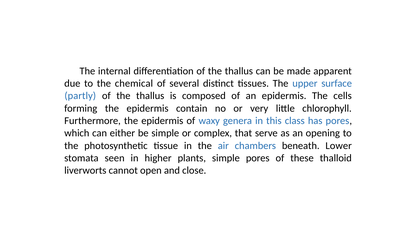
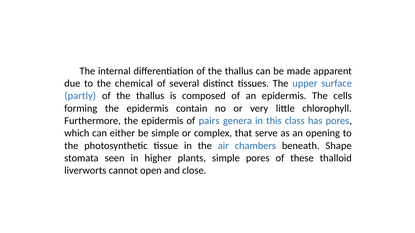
waxy: waxy -> pairs (209, 121)
Lower: Lower -> Shape (339, 146)
